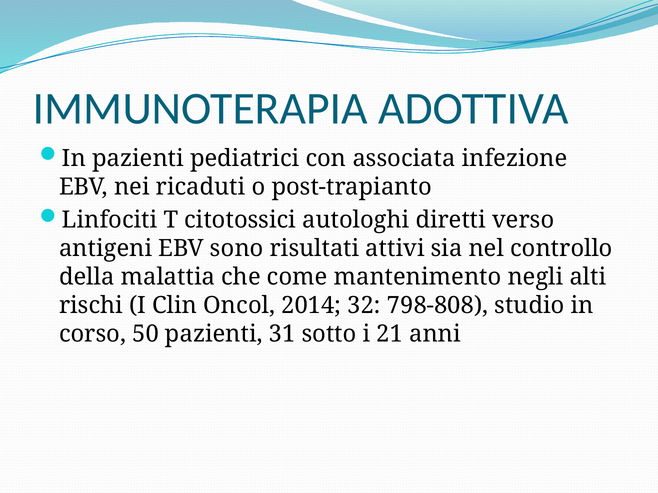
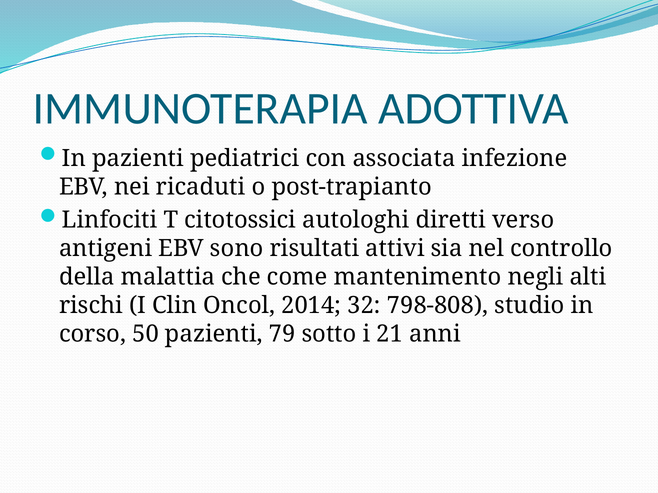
31: 31 -> 79 (282, 334)
